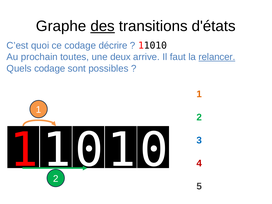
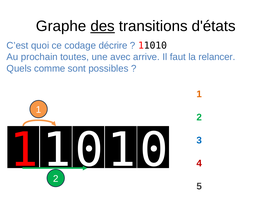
deux: deux -> avec (120, 57)
relancer underline: present -> none (217, 57)
Quels codage: codage -> comme (50, 68)
